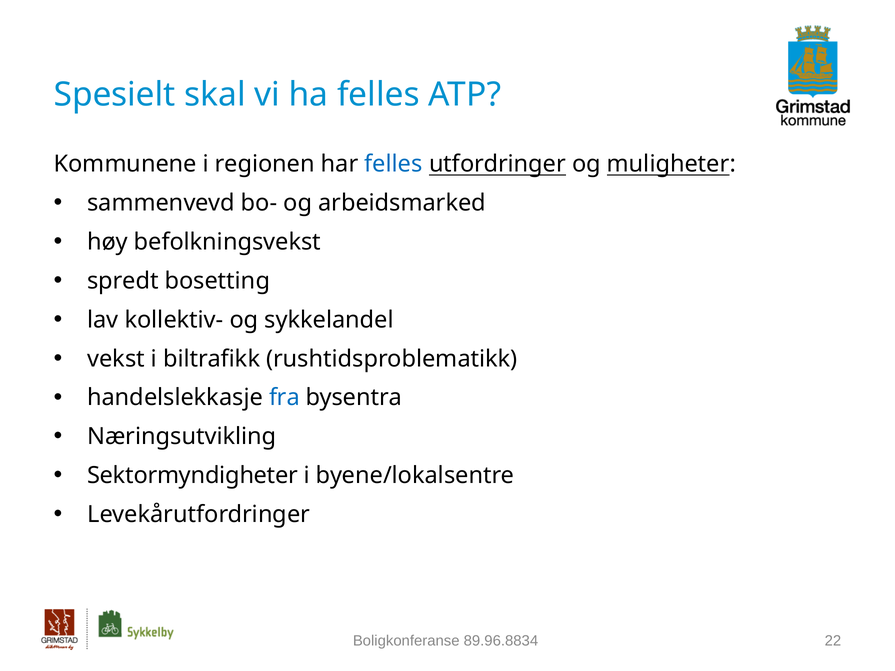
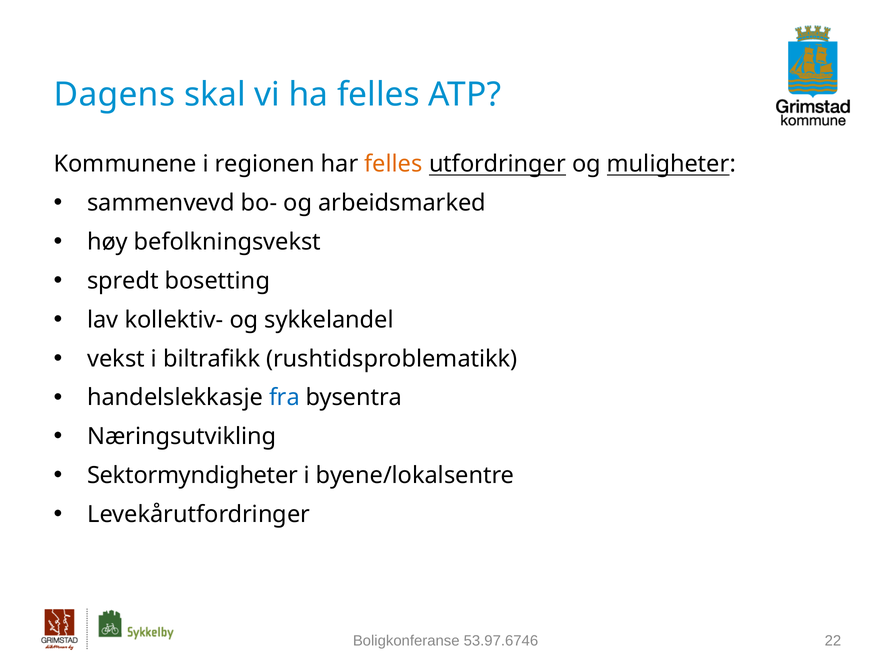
Spesielt: Spesielt -> Dagens (114, 95)
felles colour: blue -> orange (393, 164)
89.96.8834: 89.96.8834 -> 53.97.6746 (501, 641)
